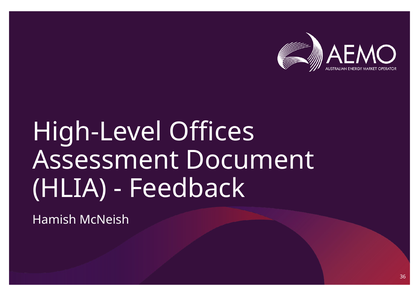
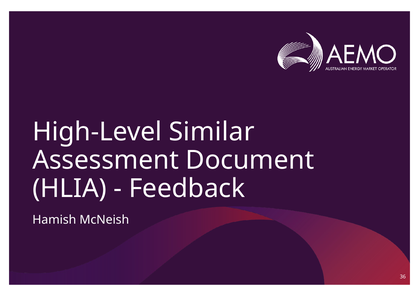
Offices: Offices -> Similar (212, 132)
